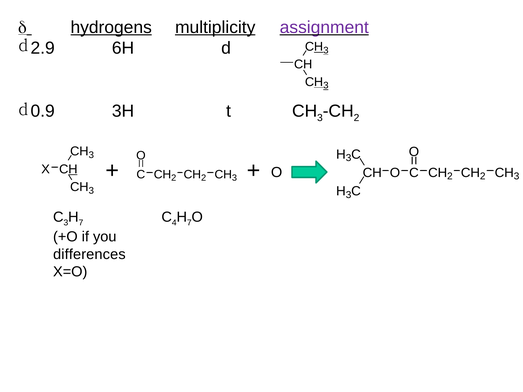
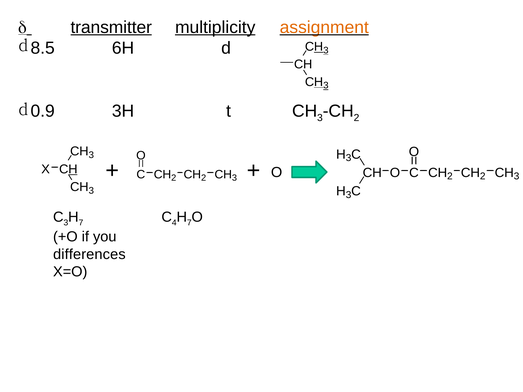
hydrogens: hydrogens -> transmitter (111, 27)
assignment colour: purple -> orange (324, 27)
2.9: 2.9 -> 8.5 (43, 48)
